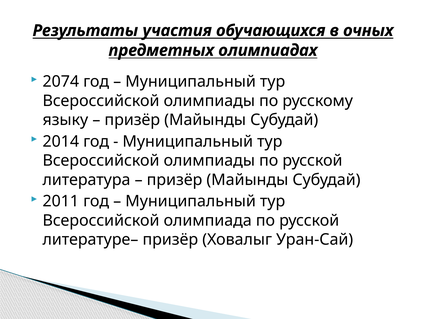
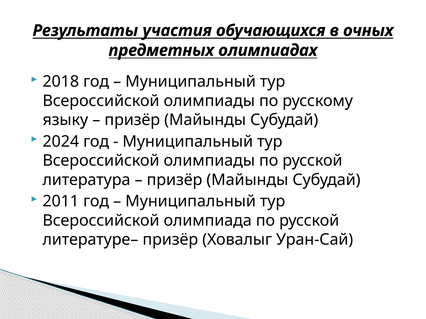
2074: 2074 -> 2018 (61, 82)
2014: 2014 -> 2024 (61, 142)
